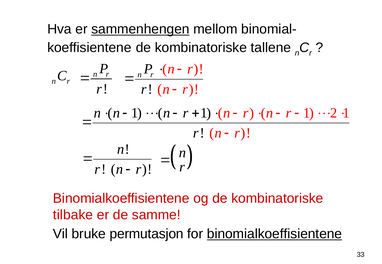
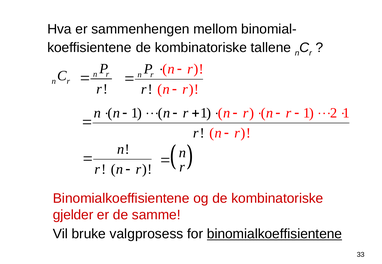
sammenhengen underline: present -> none (140, 29)
tilbake: tilbake -> gjelder (73, 215)
permutasjon: permutasjon -> valgprosess (146, 234)
